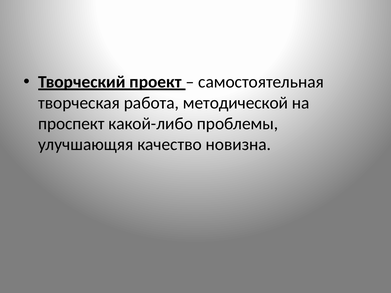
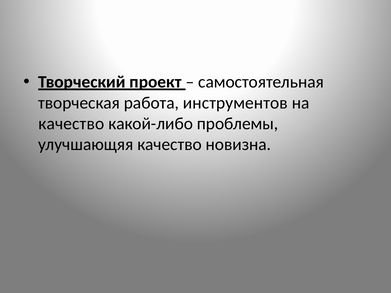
методической: методической -> инструментов (235, 103)
проспект: проспект -> качество (71, 124)
